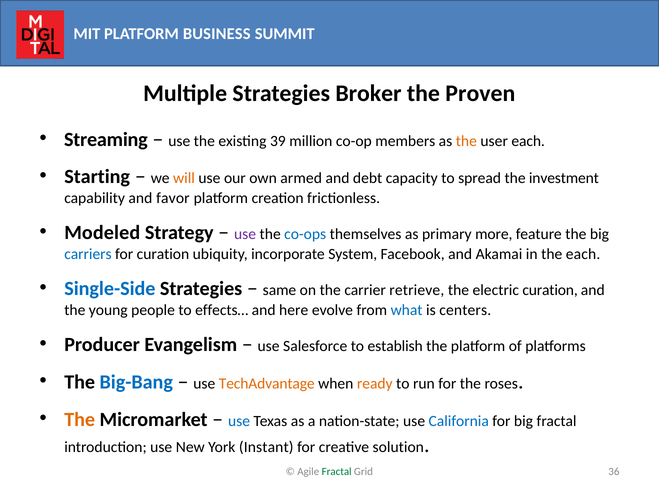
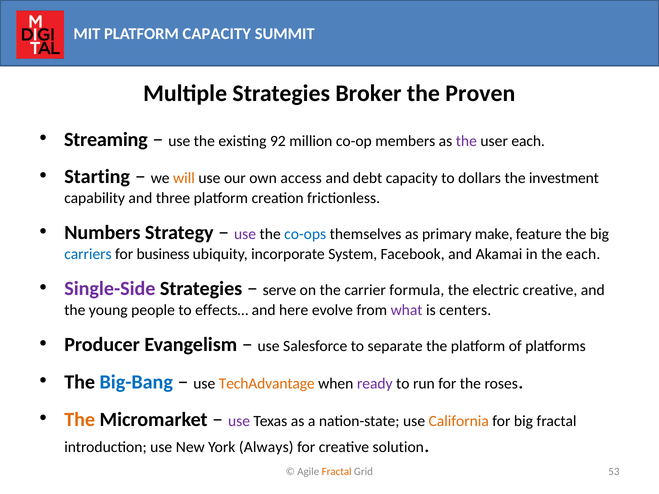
PLATFORM BUSINESS: BUSINESS -> CAPACITY (217, 34)
39: 39 -> 92 (278, 141)
the colour: orange -> purple (466, 141)
armed: armed -> access (301, 178)
spread: spread -> dollars (480, 178)
favor: favor -> three (173, 198)
Modeled: Modeled -> Numbers (102, 233)
more: more -> make (494, 234)
for curation: curation -> business (163, 254)
Single-Side colour: blue -> purple (110, 289)
same: same -> serve (280, 290)
retrieve: retrieve -> formula (417, 290)
electric curation: curation -> creative (550, 290)
what colour: blue -> purple (407, 310)
establish: establish -> separate (395, 346)
ready colour: orange -> purple (375, 384)
use colour: blue -> purple (239, 421)
California colour: blue -> orange (459, 421)
Instant: Instant -> Always (266, 447)
Fractal colour: green -> orange (337, 472)
36: 36 -> 53 (614, 472)
